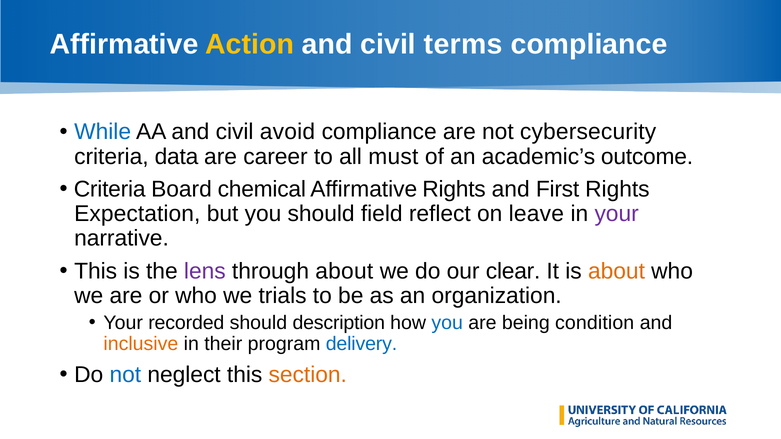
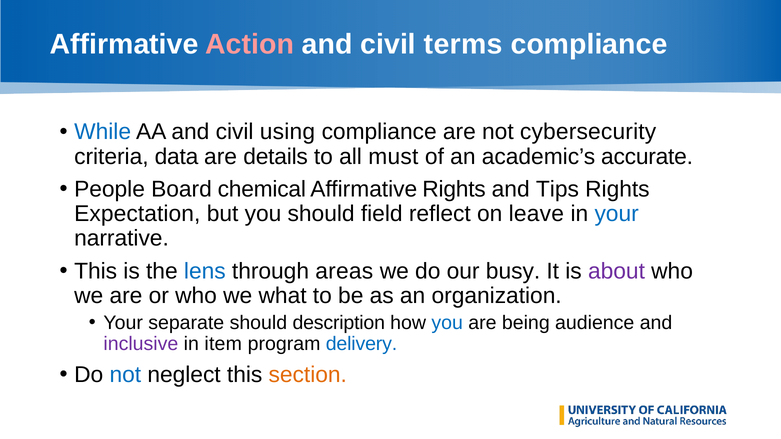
Action colour: yellow -> pink (250, 45)
avoid: avoid -> using (287, 132)
career: career -> details (276, 157)
outcome: outcome -> accurate (647, 157)
Criteria: Criteria -> People (110, 189)
First: First -> Tips (557, 189)
your colour: purple -> blue (617, 214)
lens colour: purple -> blue (205, 271)
through about: about -> areas (344, 271)
clear: clear -> busy (513, 271)
about colour: orange -> purple (616, 271)
trials: trials -> what (283, 296)
recorded: recorded -> separate (186, 323)
condition: condition -> audience (595, 323)
inclusive colour: orange -> purple (141, 344)
their: their -> item (223, 344)
